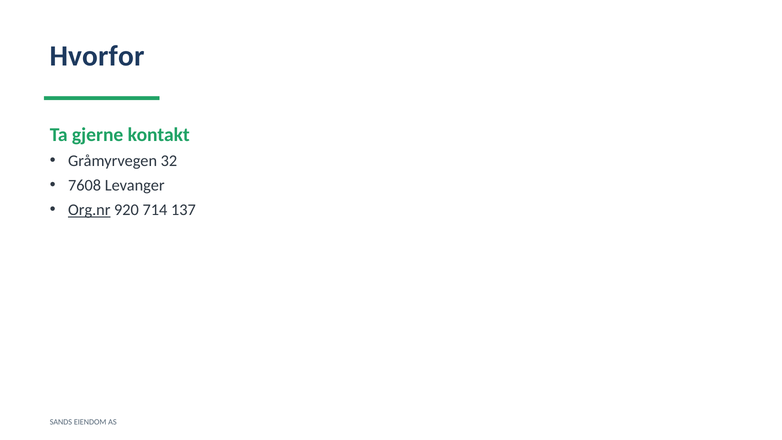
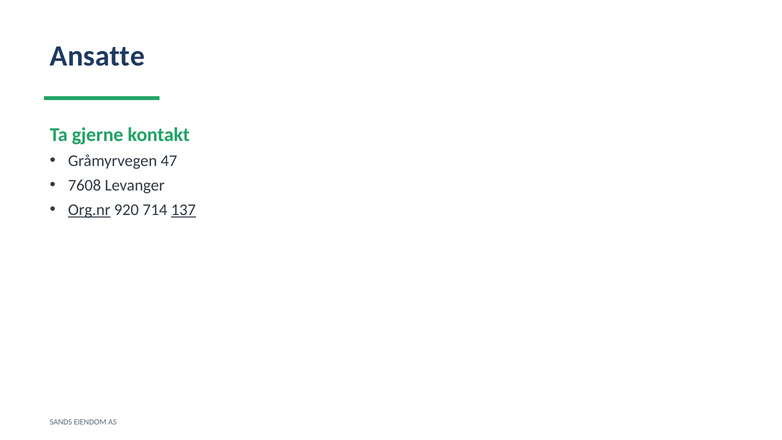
Hvorfor: Hvorfor -> Ansatte (97, 56)
32: 32 -> 47 (169, 161)
137 underline: none -> present (183, 210)
